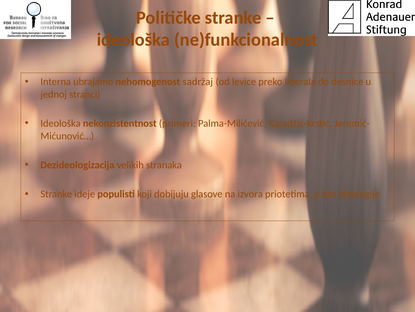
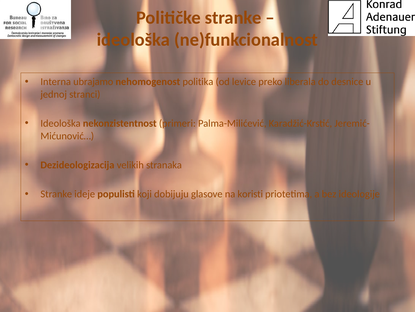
sadržaj: sadržaj -> politika (198, 82)
izvora: izvora -> koristi (250, 194)
